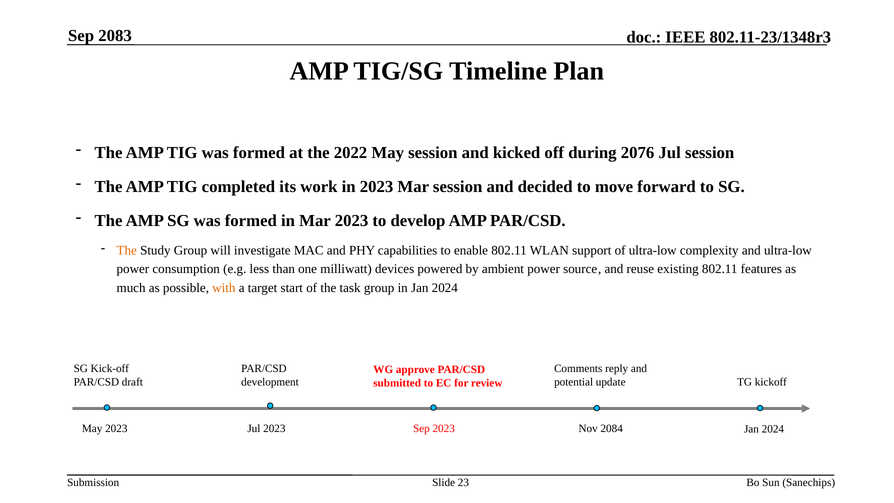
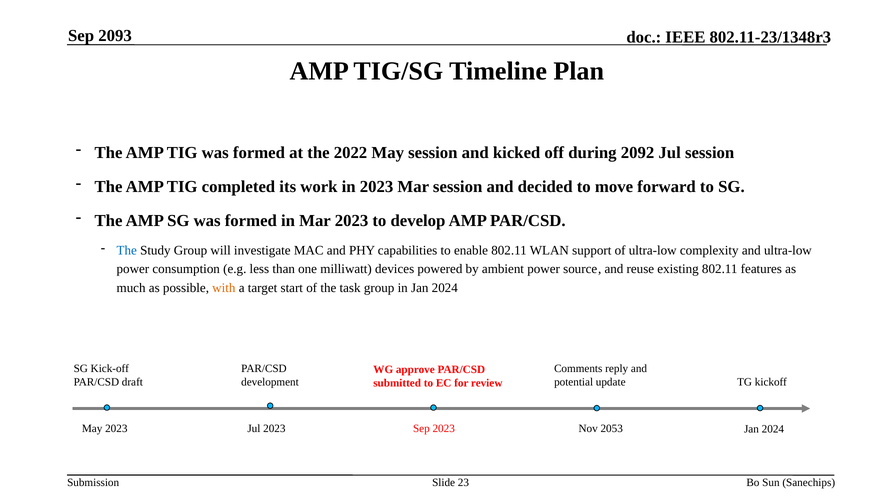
2083: 2083 -> 2093 (115, 36)
2076: 2076 -> 2092 (638, 153)
The colour: orange -> blue (127, 250)
2084: 2084 -> 2053 (612, 428)
